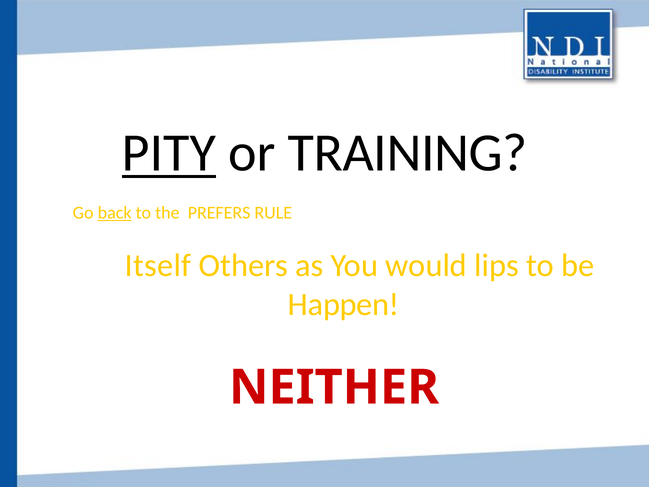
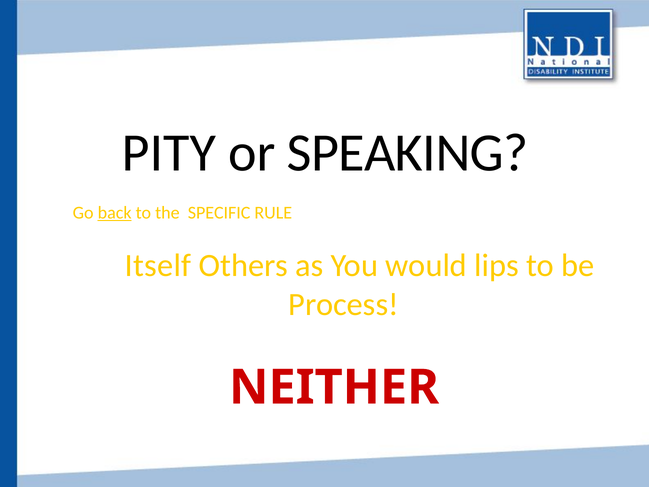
PITY underline: present -> none (169, 153)
TRAINING: TRAINING -> SPEAKING (408, 153)
PREFERS: PREFERS -> SPECIFIC (219, 213)
Happen: Happen -> Process (344, 305)
